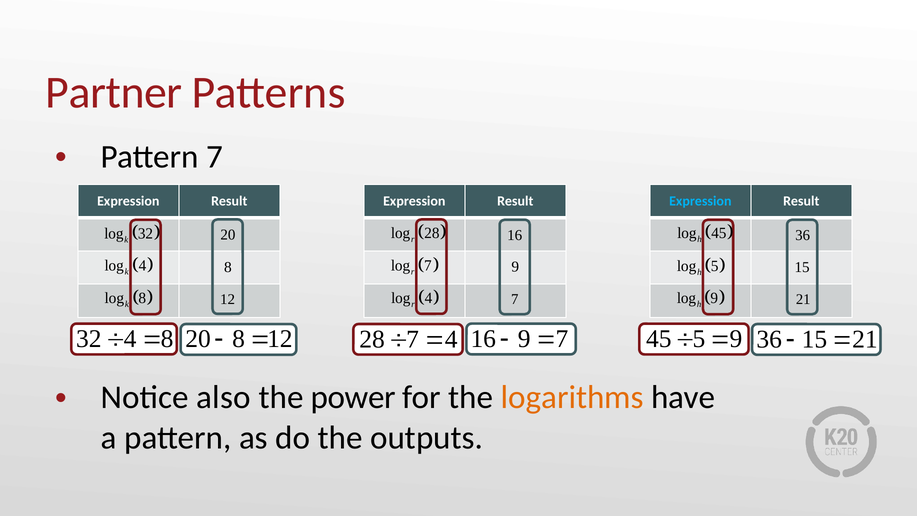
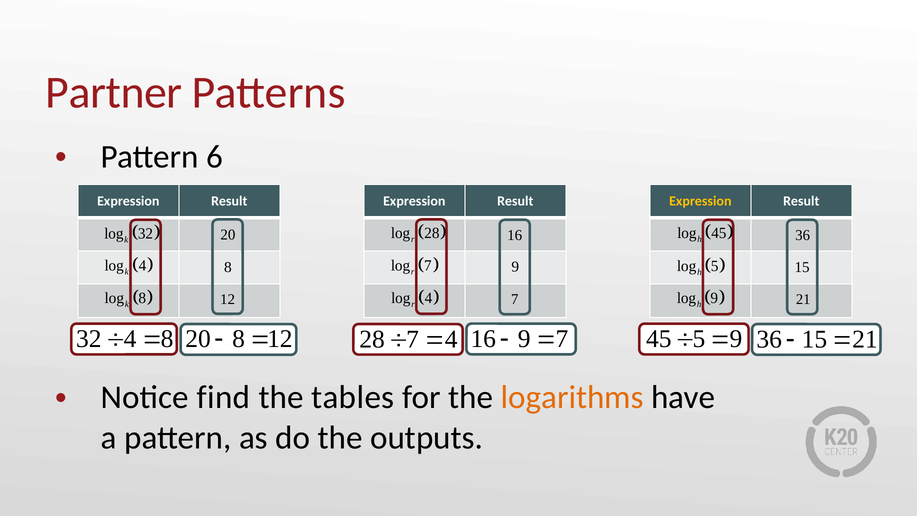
Pattern 7: 7 -> 6 (215, 157)
Expression colour: light blue -> yellow (700, 201)
also: also -> find (223, 397)
power: power -> tables (353, 397)
